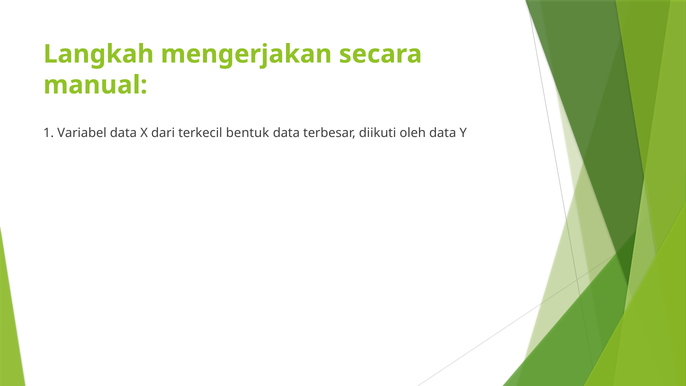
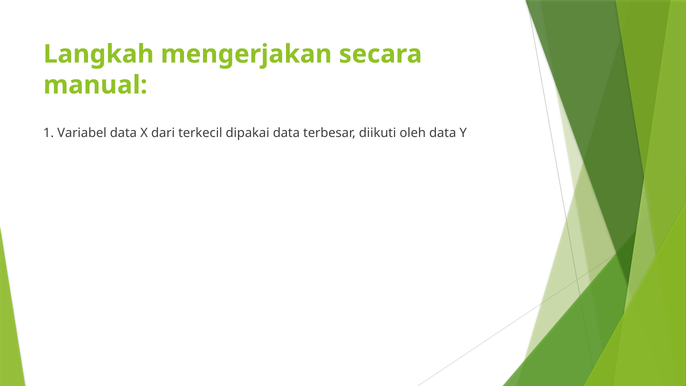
bentuk: bentuk -> dipakai (248, 133)
